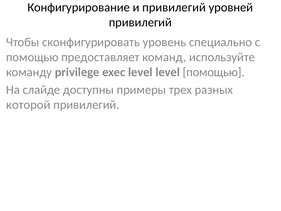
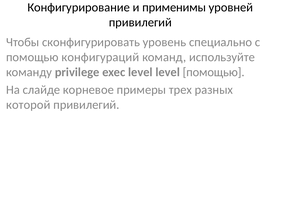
и привилегий: привилегий -> применимы (174, 7)
предоставляет: предоставляет -> конфигураций (100, 57)
доступны: доступны -> корневое (88, 90)
